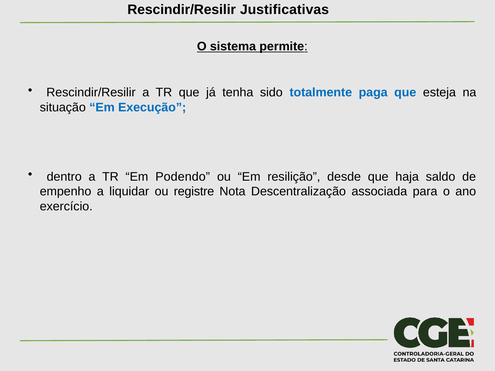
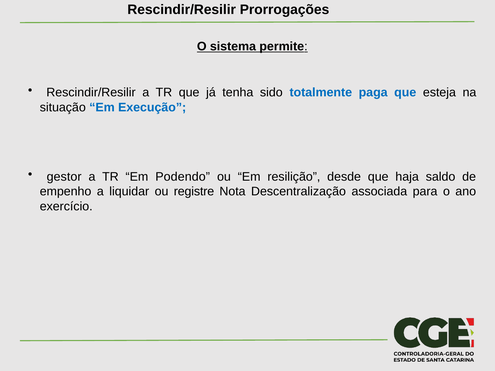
Justificativas: Justificativas -> Prorrogações (285, 10)
dentro: dentro -> gestor (64, 177)
